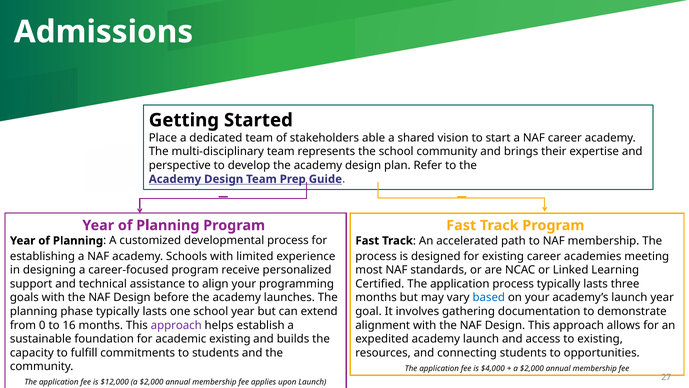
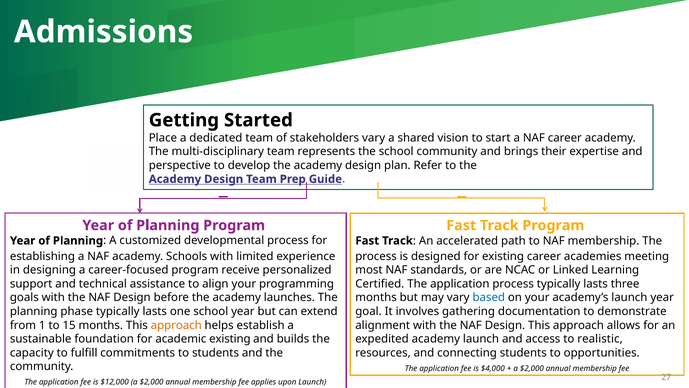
stakeholders able: able -> vary (374, 138)
0: 0 -> 1 (42, 325)
16: 16 -> 15 (69, 325)
approach colour: purple -> orange (176, 325)
to existing: existing -> realistic (600, 339)
